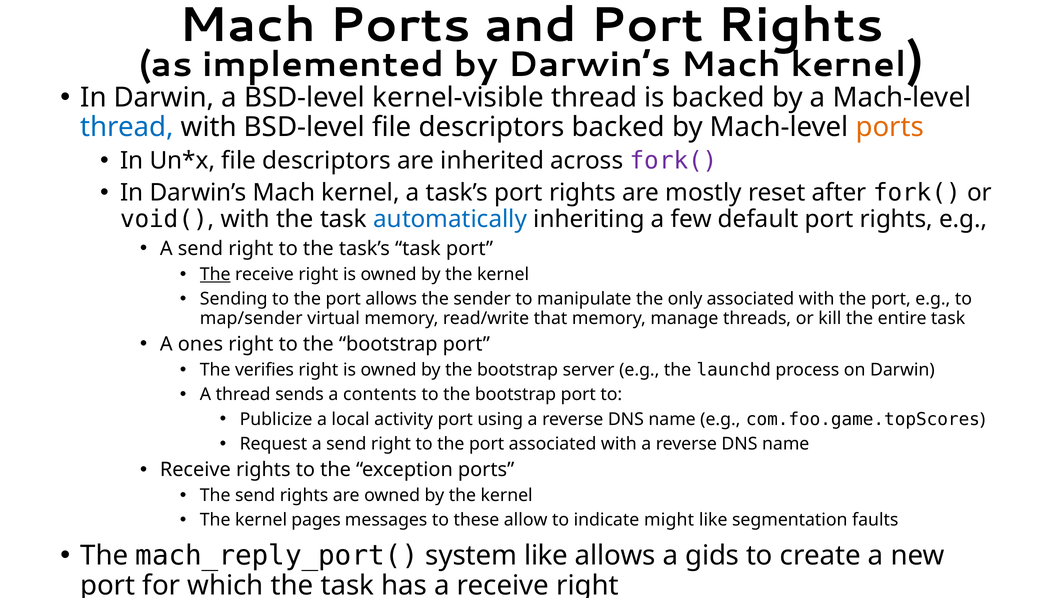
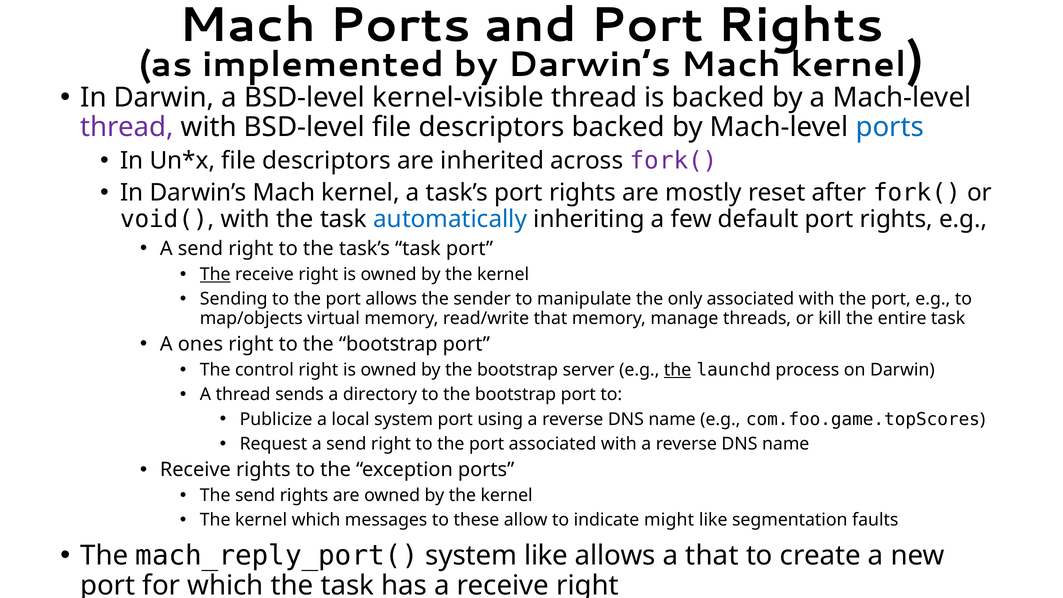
thread colour: blue -> purple (127, 127)
ports colour: orange -> blue (890, 127)
map/sender: map/sender -> map/objects (251, 318)
verifies: verifies -> control (264, 370)
the underline: none -> present (678, 370)
contents: contents -> directory (380, 394)
local activity: activity -> system (404, 419)
kernel pages: pages -> which (316, 520)
a gids: gids -> that (712, 556)
